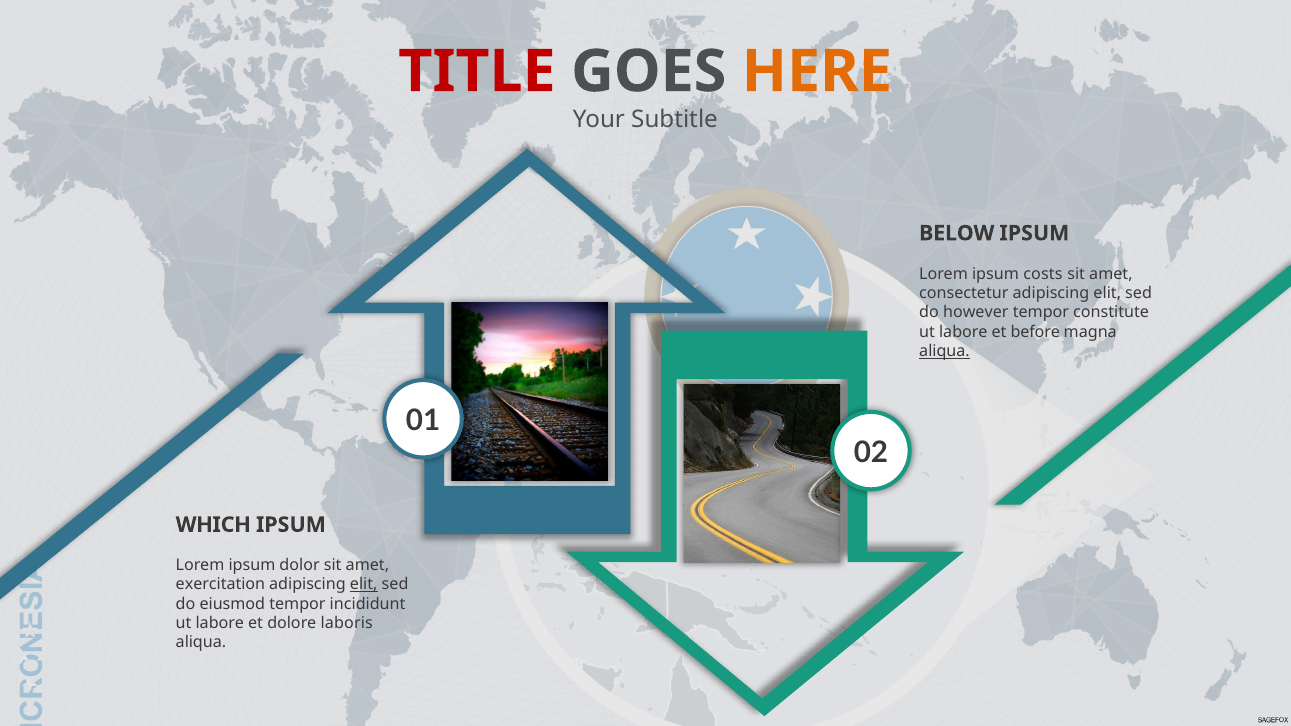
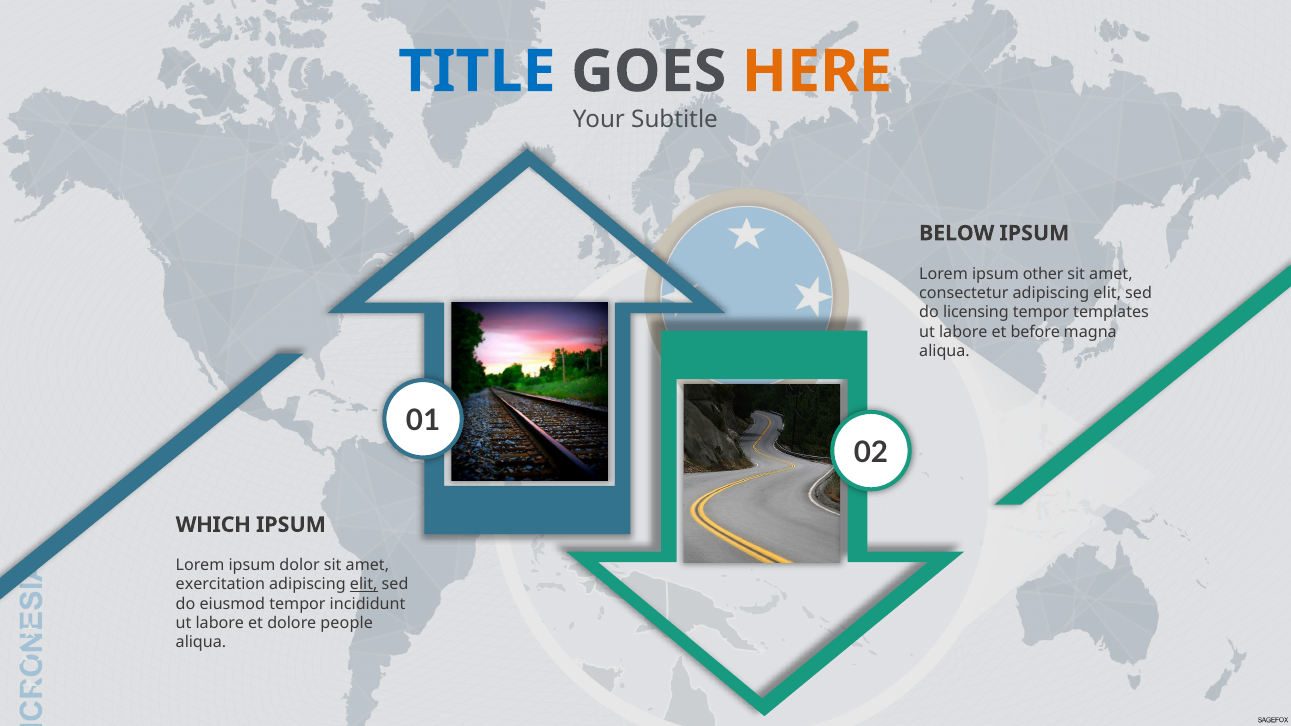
TITLE colour: red -> blue (477, 72)
costs: costs -> other (1043, 274)
however: however -> licensing (976, 312)
constitute: constitute -> templates (1111, 312)
aliqua underline: present -> none (944, 351)
laboris: laboris -> people (347, 623)
